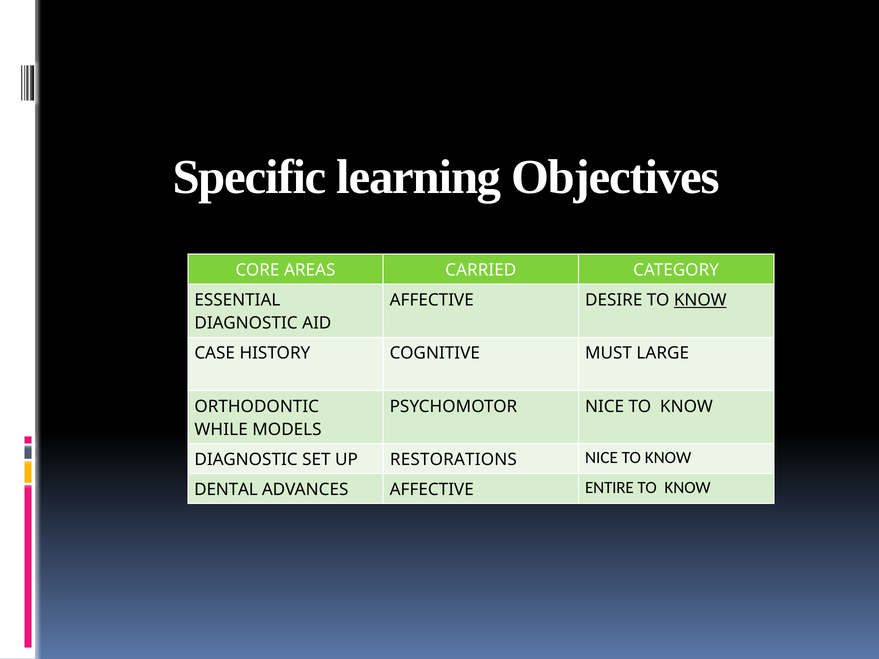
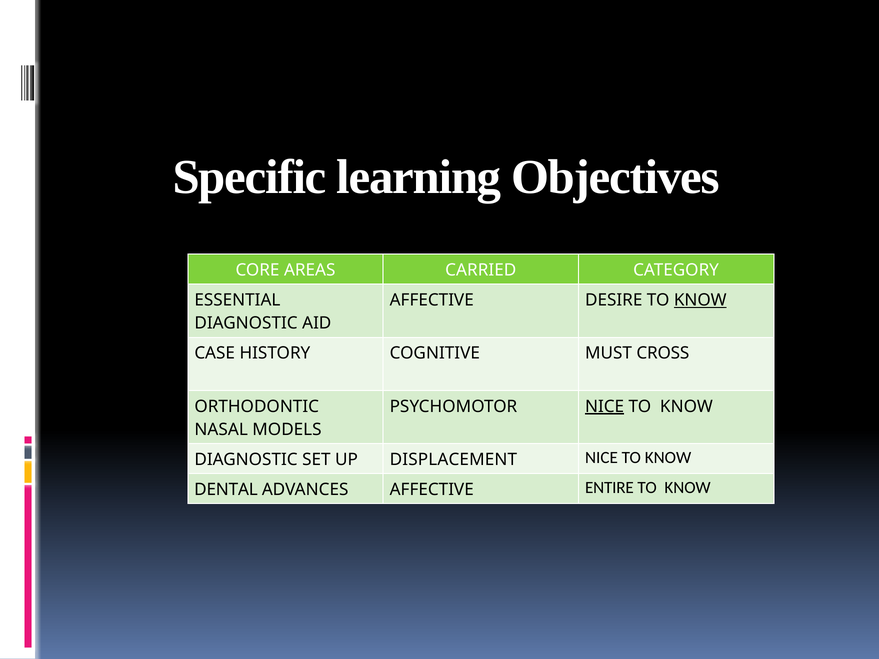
LARGE: LARGE -> CROSS (663, 353)
NICE underline: none -> present (605, 407)
WHILE: WHILE -> NASAL (221, 430)
RESTORATIONS: RESTORATIONS -> DISPLACEMENT (453, 460)
